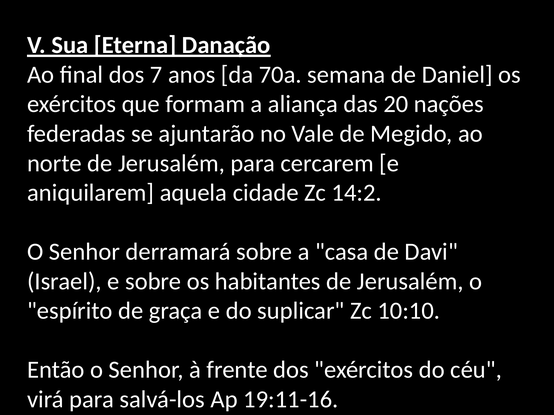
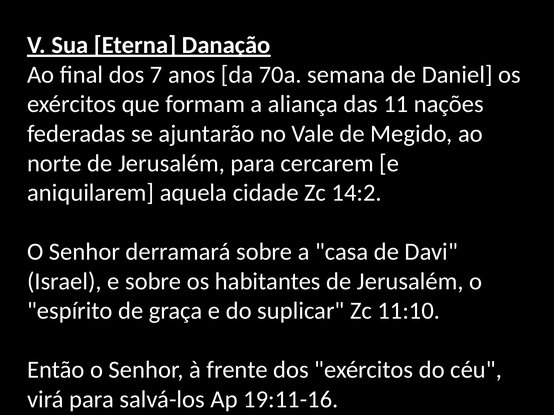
20: 20 -> 11 (396, 104)
10:10: 10:10 -> 11:10 (409, 311)
